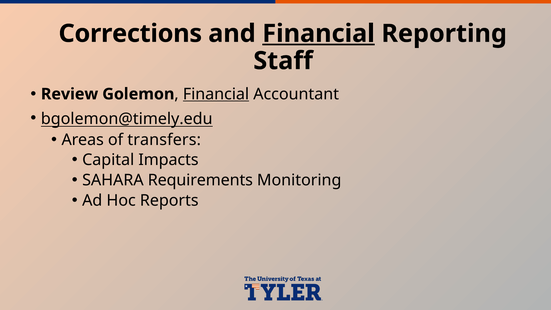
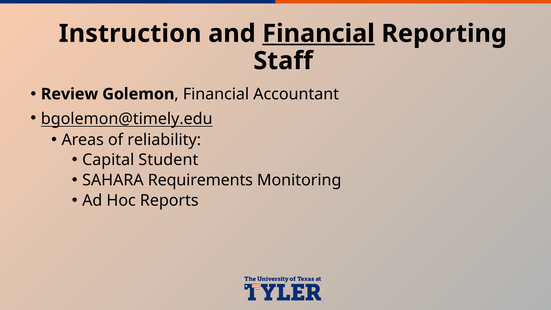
Corrections: Corrections -> Instruction (130, 34)
Financial underline: present -> none (216, 94)
transfers: transfers -> reliability (164, 140)
Impacts: Impacts -> Student (168, 160)
